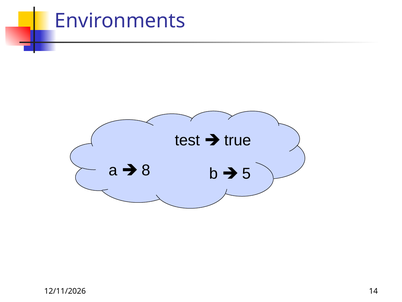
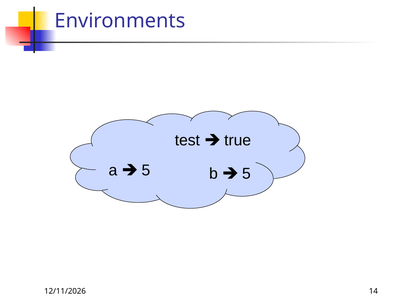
8: 8 -> 5 (146, 170)
